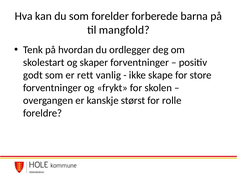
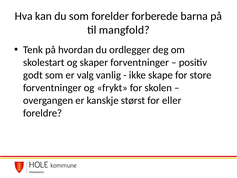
rett: rett -> valg (85, 75)
rolle: rolle -> eller (172, 100)
